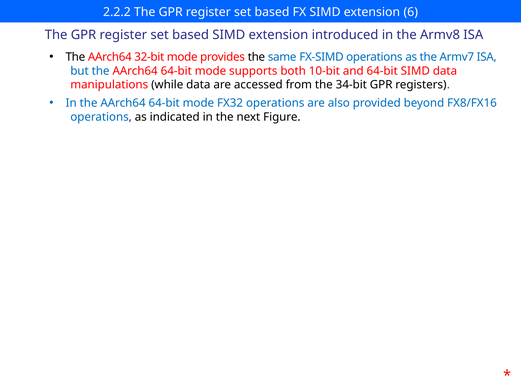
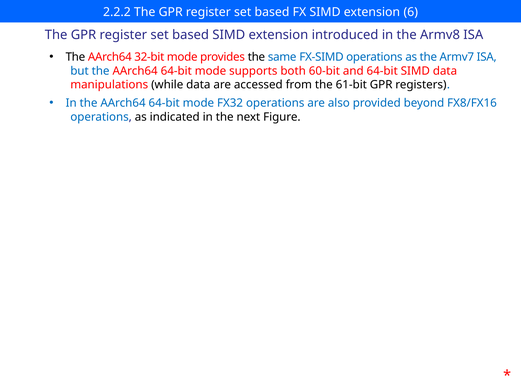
10-bit: 10-bit -> 60-bit (324, 71)
34-bit: 34-bit -> 61-bit (351, 85)
